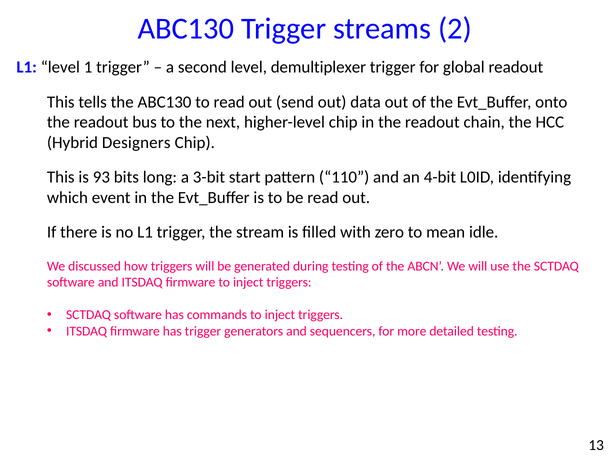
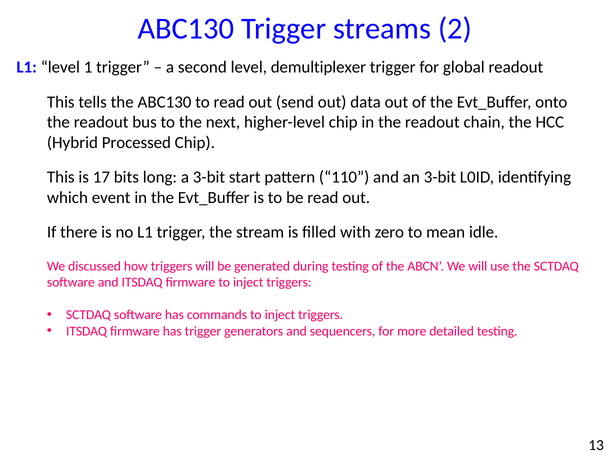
Designers: Designers -> Processed (136, 143)
93: 93 -> 17 (101, 177)
an 4-bit: 4-bit -> 3-bit (440, 177)
